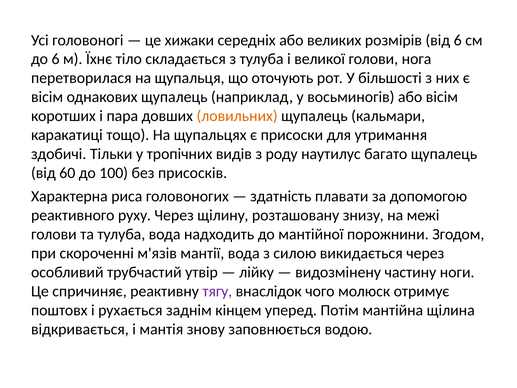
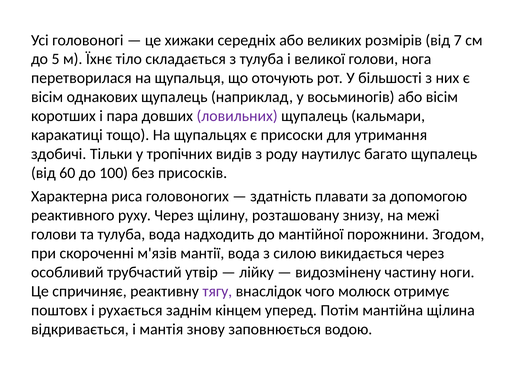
від 6: 6 -> 7 (458, 40)
до 6: 6 -> 5 (56, 59)
ловильних colour: orange -> purple (237, 116)
